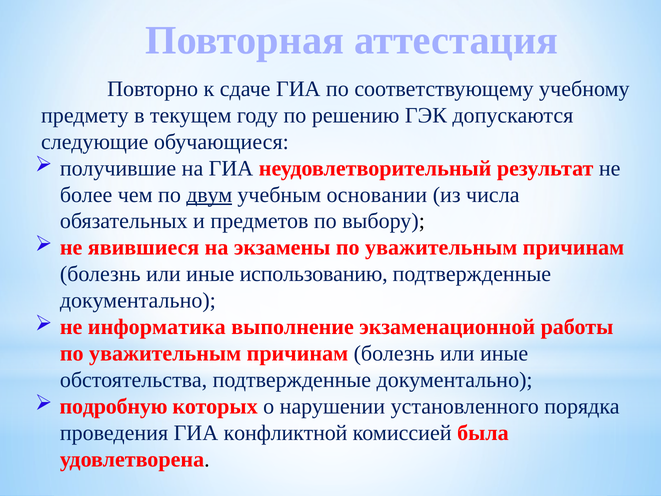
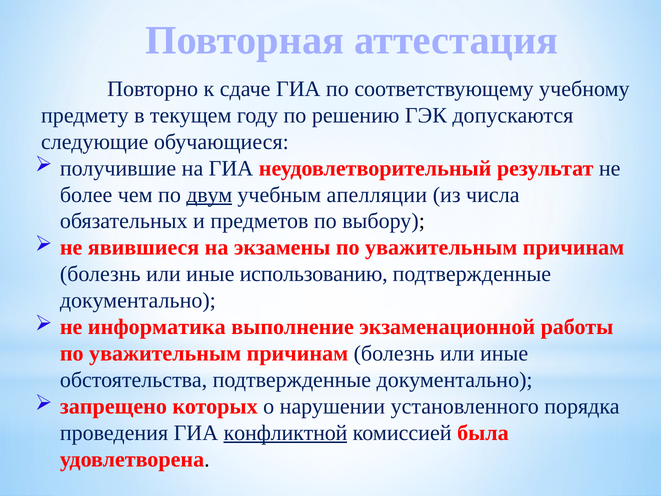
основании: основании -> апелляции (377, 195)
подробную: подробную -> запрещено (113, 406)
конфликтной underline: none -> present (286, 433)
